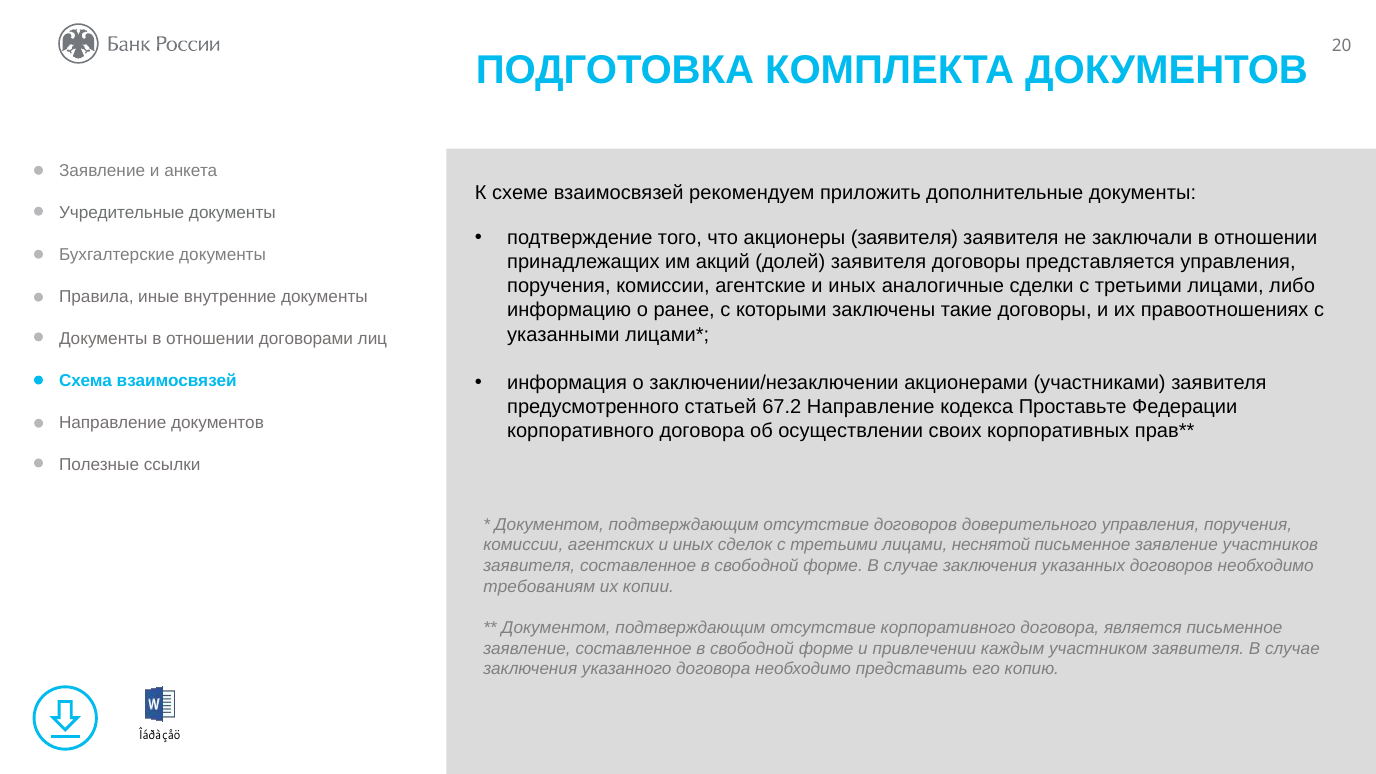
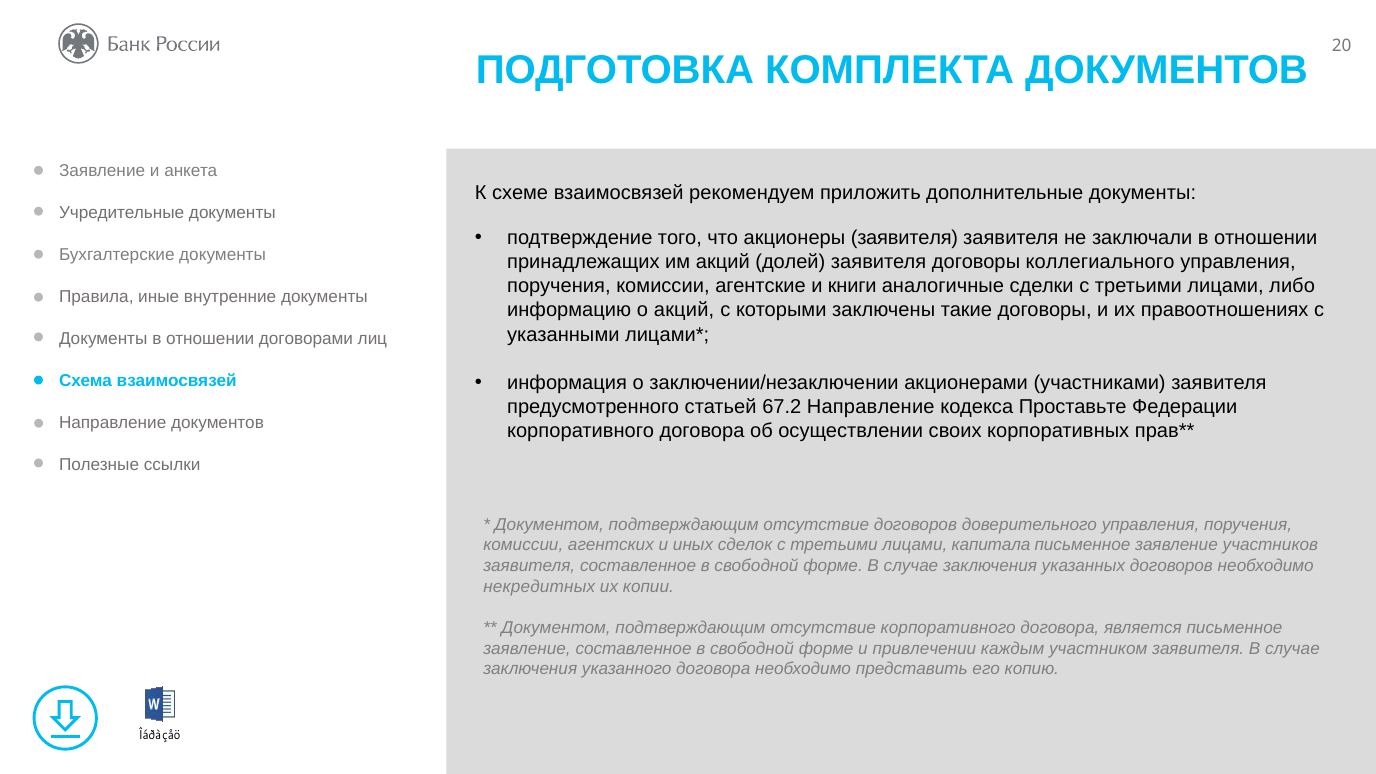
представляется: представляется -> коллегиального (1100, 262)
агентские и иных: иных -> книги (852, 286)
о ранее: ранее -> акций (684, 310)
неснятой: неснятой -> капитала (991, 545)
требованиям: требованиям -> некредитных (539, 586)
